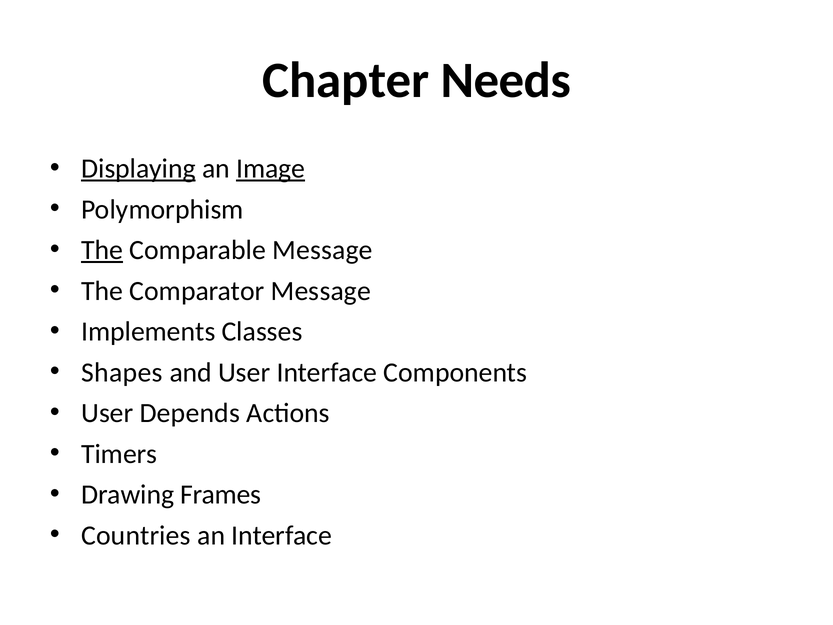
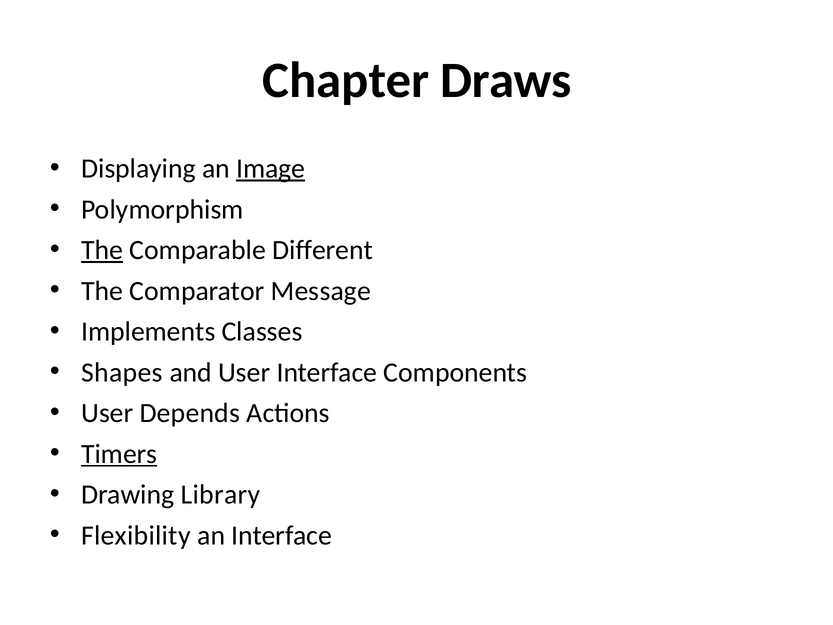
Needs: Needs -> Draws (506, 81)
Displaying underline: present -> none (138, 169)
Comparable Message: Message -> Different (323, 250)
Timers underline: none -> present (119, 454)
Frames: Frames -> Library (220, 494)
Countries: Countries -> Flexibility (136, 535)
